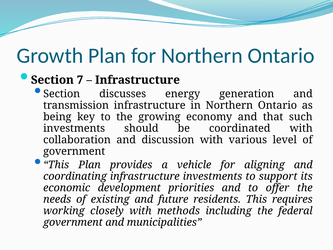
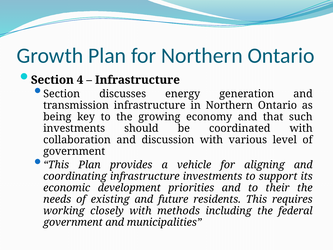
7: 7 -> 4 (80, 80)
offer: offer -> their (278, 188)
